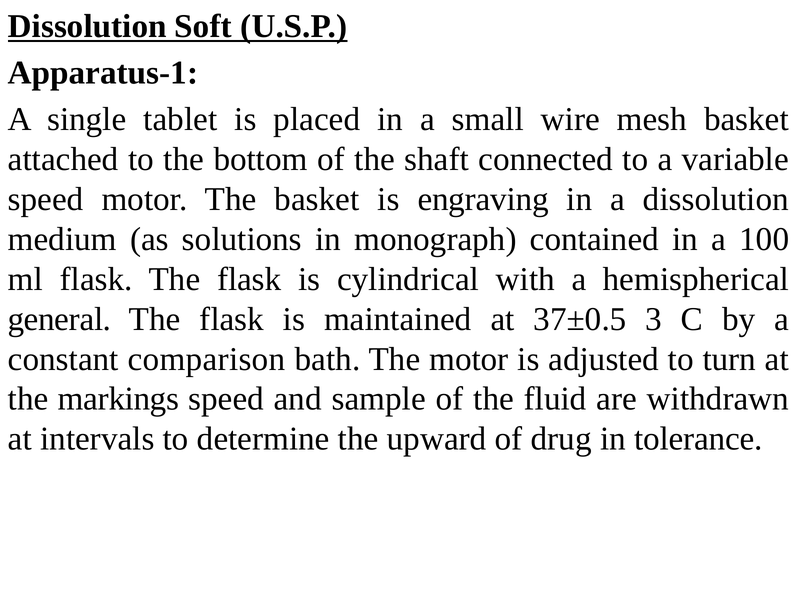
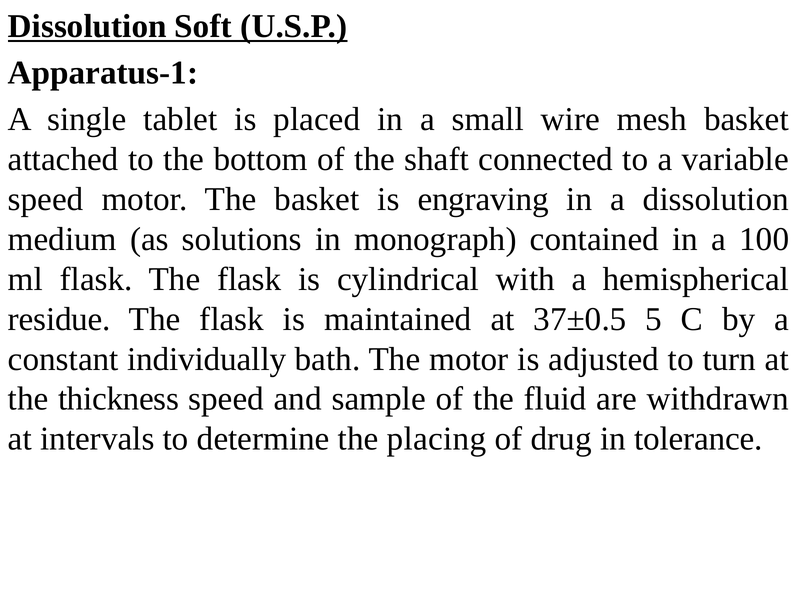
general: general -> residue (59, 319)
3: 3 -> 5 (654, 319)
comparison: comparison -> individually (207, 359)
markings: markings -> thickness (119, 399)
upward: upward -> placing (437, 439)
